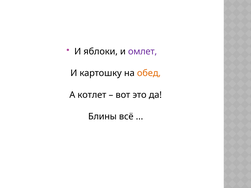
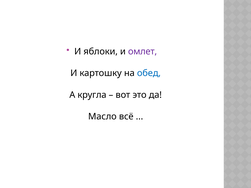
обед colour: orange -> blue (149, 73)
котлет: котлет -> кругла (92, 95)
Блины: Блины -> Масло (102, 117)
